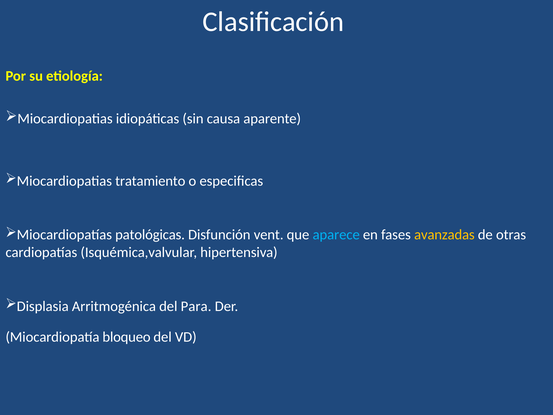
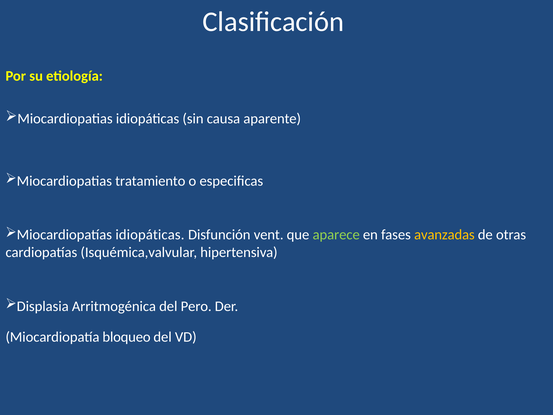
Miocardiopatías patológicas: patológicas -> idiopáticas (150, 235)
aparece colour: light blue -> light green (336, 235)
Para: Para -> Pero (196, 306)
